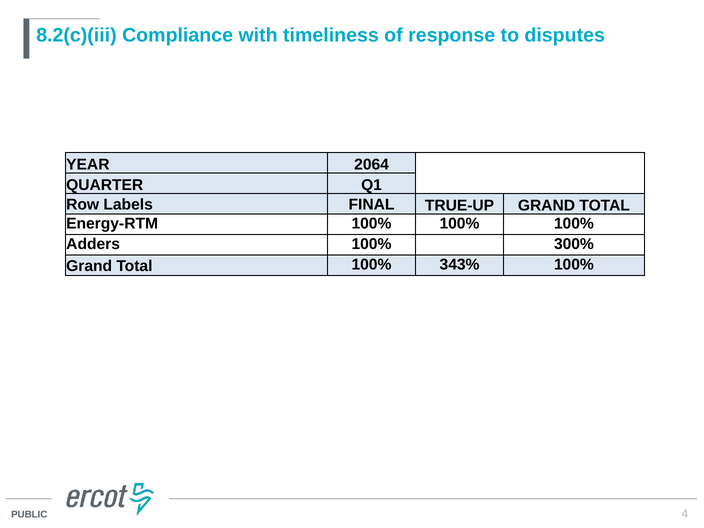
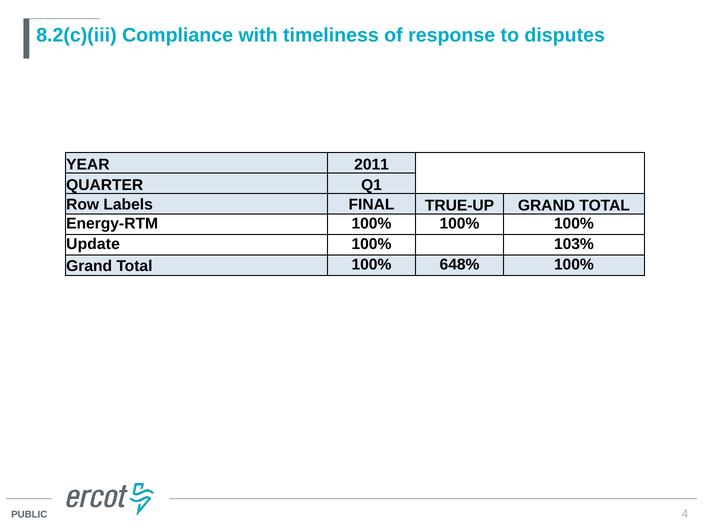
2064: 2064 -> 2011 (372, 165)
Adders: Adders -> Update (93, 244)
300%: 300% -> 103% (574, 244)
343%: 343% -> 648% (460, 265)
